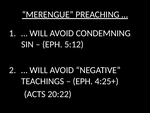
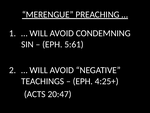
5:12: 5:12 -> 5:61 (74, 44)
20:22: 20:22 -> 20:47 (60, 94)
